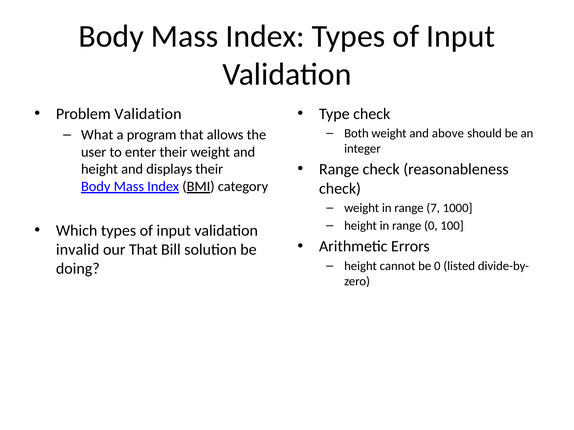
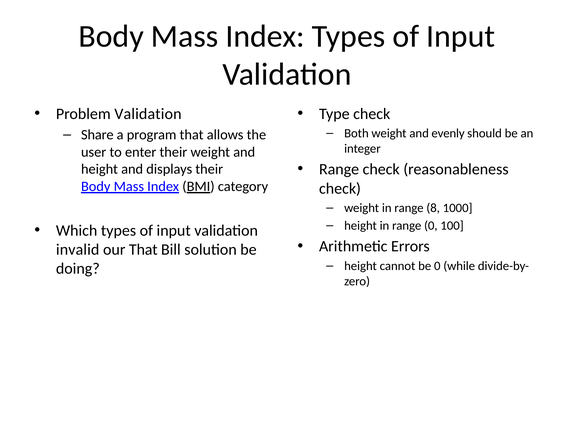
above: above -> evenly (448, 134)
What: What -> Share (97, 135)
7: 7 -> 8 (433, 208)
listed: listed -> while (459, 266)
